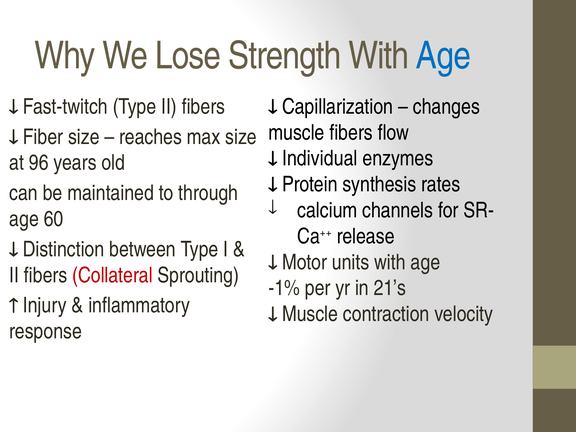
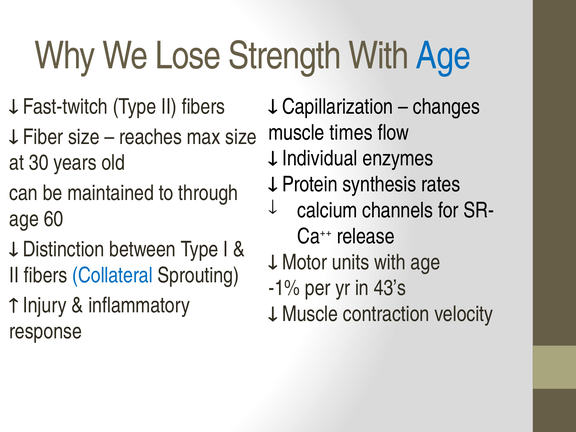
muscle fibers: fibers -> times (351, 133)
96: 96 -> 30 (39, 163)
Collateral colour: red -> blue (112, 275)
21’s: 21’s -> 43’s (390, 288)
